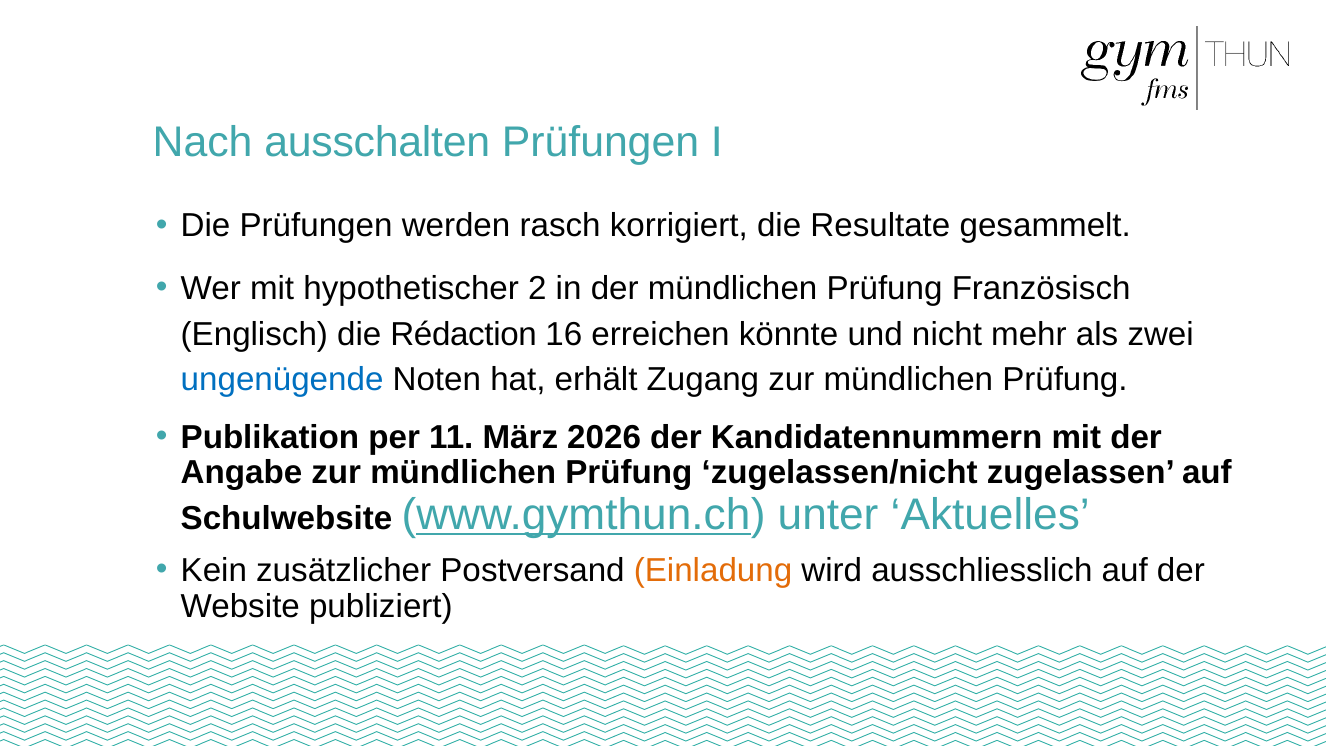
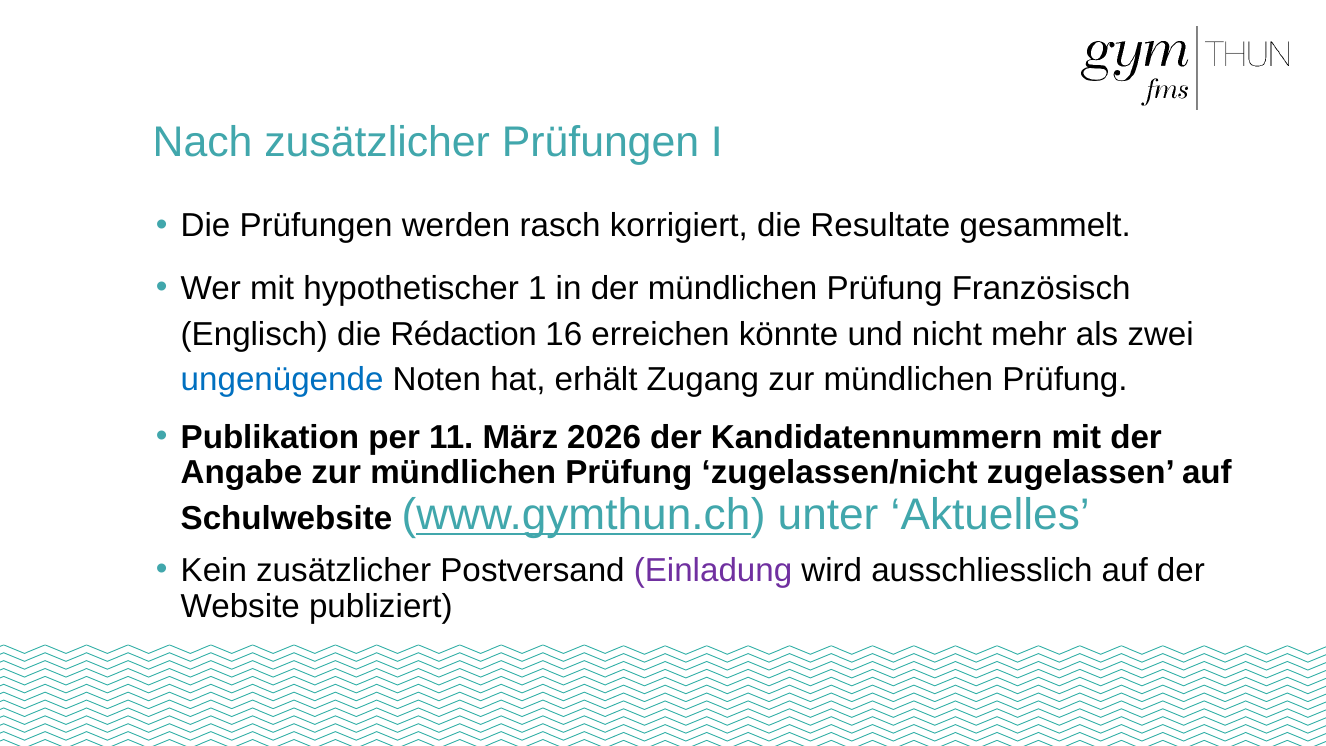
Nach ausschalten: ausschalten -> zusätzlicher (377, 142)
2: 2 -> 1 (537, 288)
Einladung colour: orange -> purple (713, 570)
